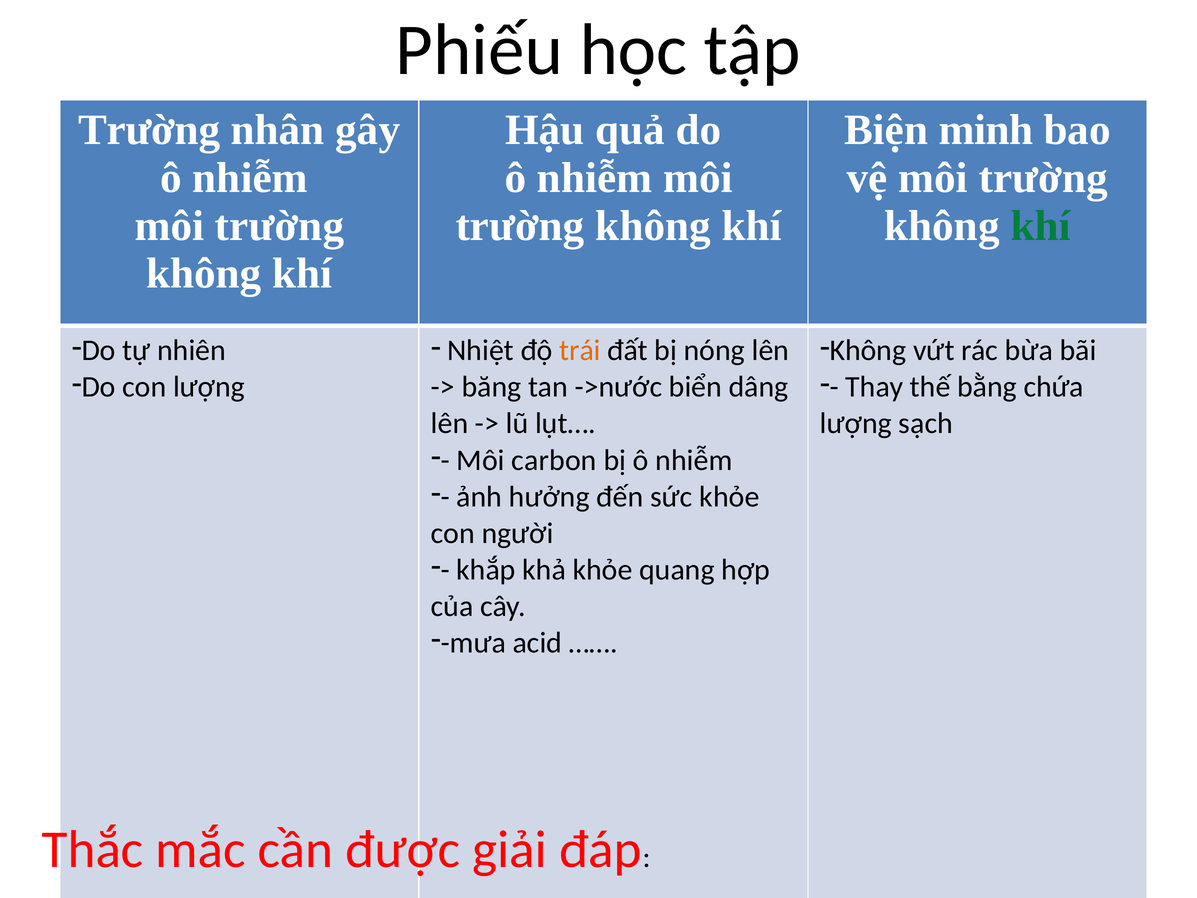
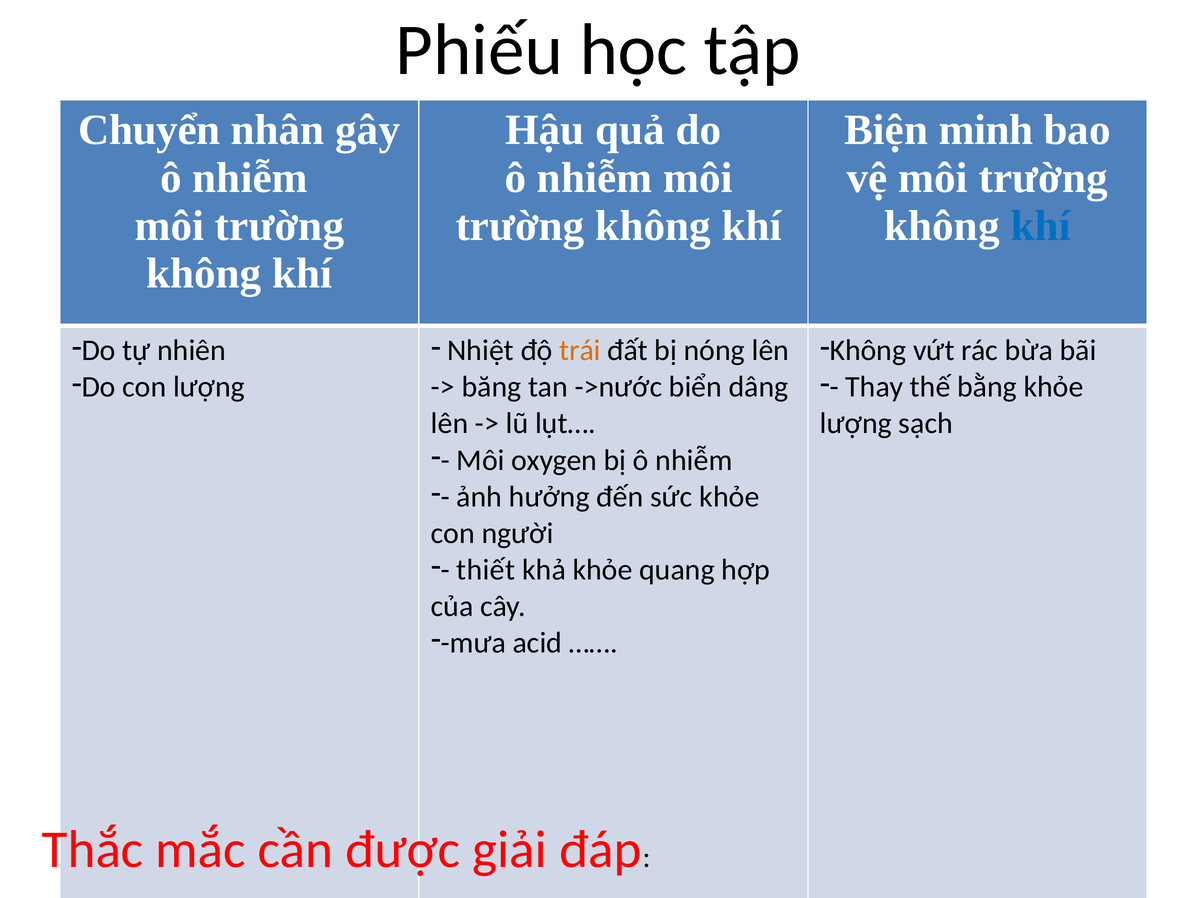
Trường: Trường -> Chuyển (149, 130)
khí colour: green -> blue (1041, 226)
bằng chứa: chứa -> khỏe (1054, 387)
carbon: carbon -> oxygen (554, 460)
khắp: khắp -> thiết (486, 570)
